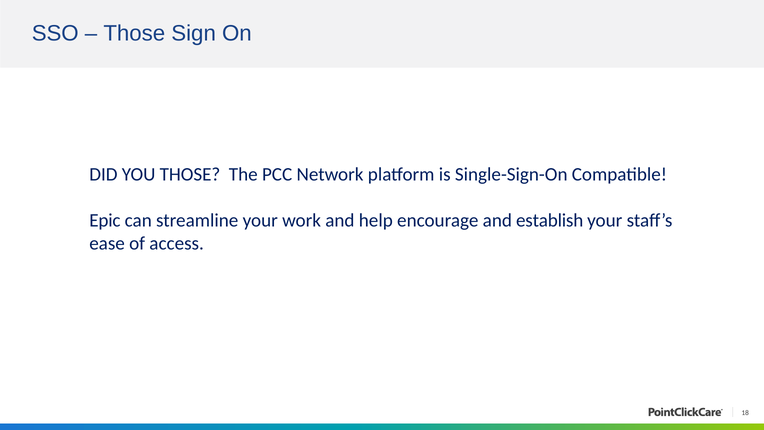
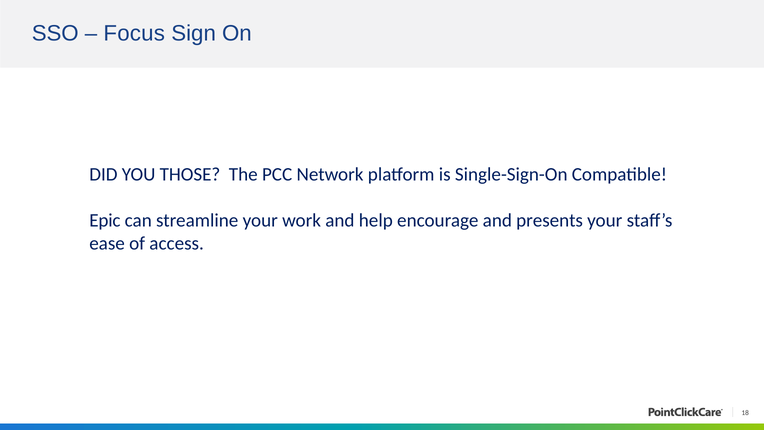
Those: Those -> Focus (134, 34)
establish: establish -> presents (550, 220)
